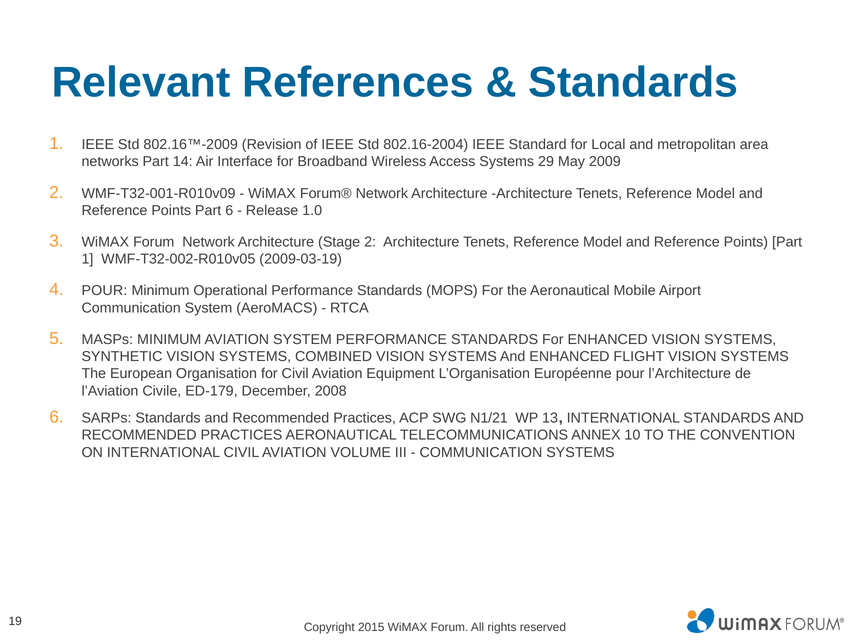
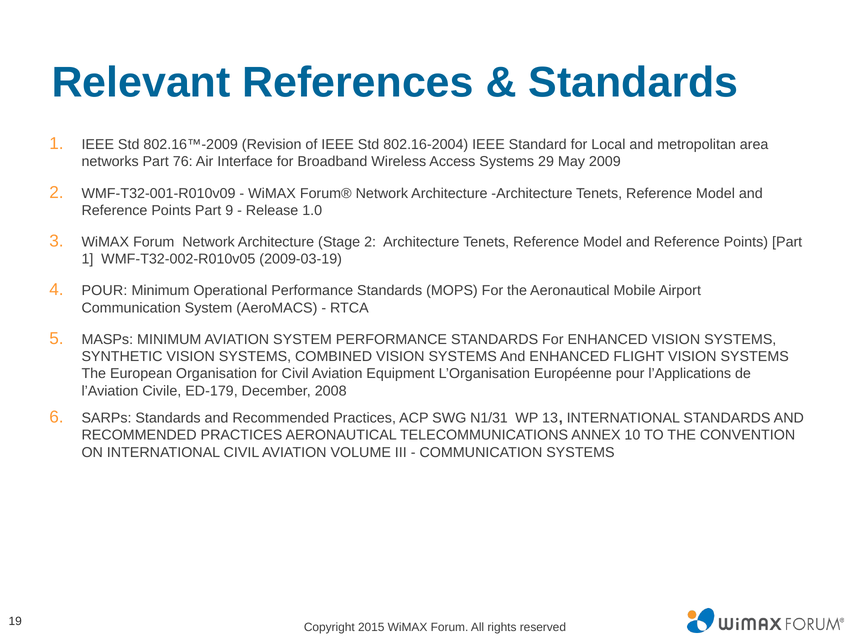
14: 14 -> 76 (183, 162)
Part 6: 6 -> 9 (229, 211)
l’Architecture: l’Architecture -> l’Applications (690, 374)
N1/21: N1/21 -> N1/31 (489, 418)
